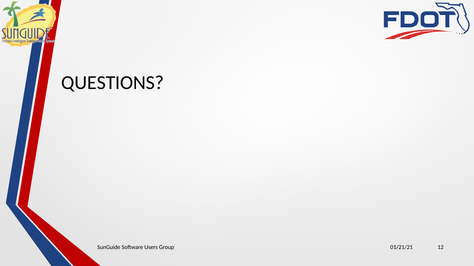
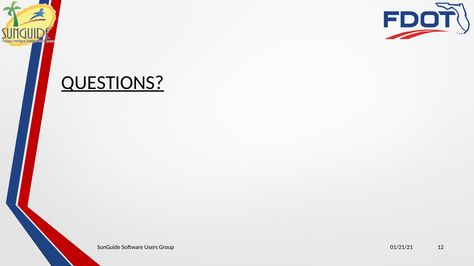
QUESTIONS underline: none -> present (113, 83)
